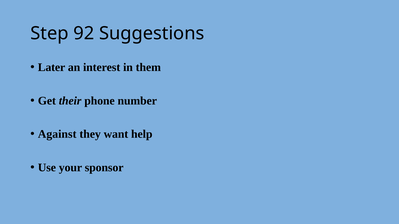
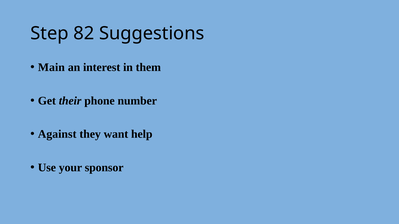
92: 92 -> 82 (84, 34)
Later: Later -> Main (51, 67)
